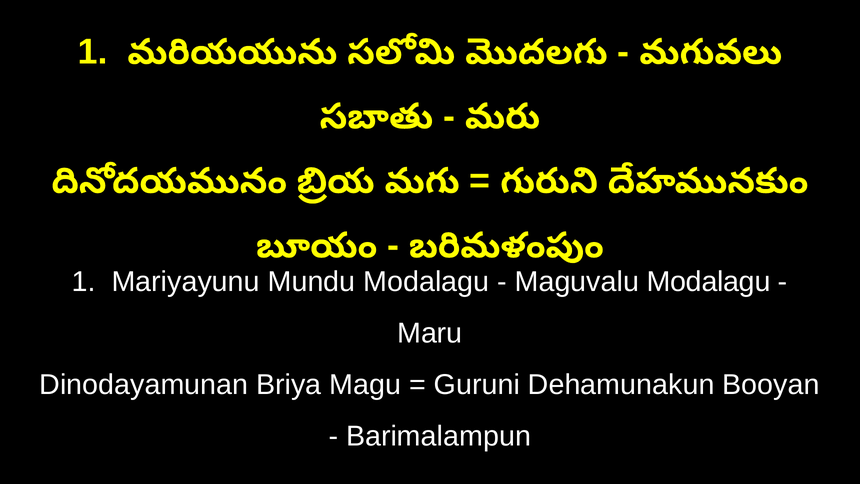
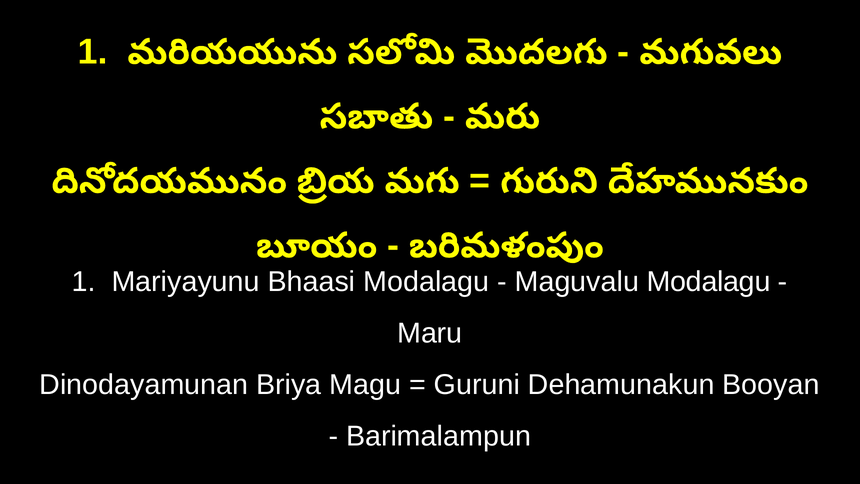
Mundu: Mundu -> Bhaasi (312, 281)
